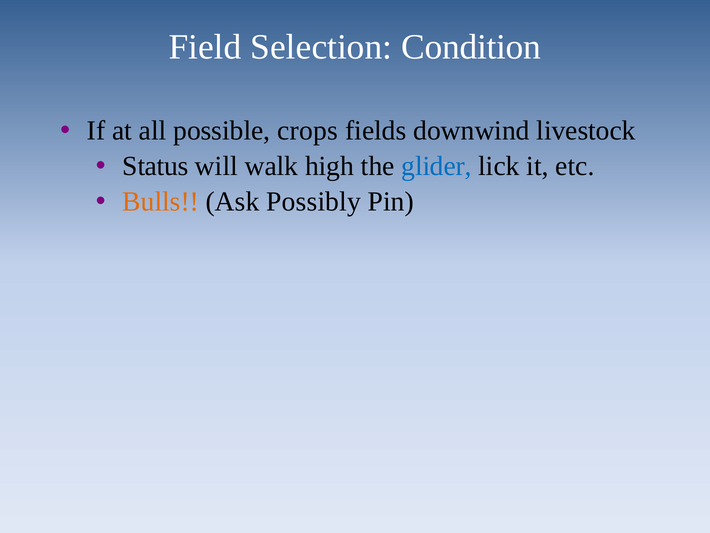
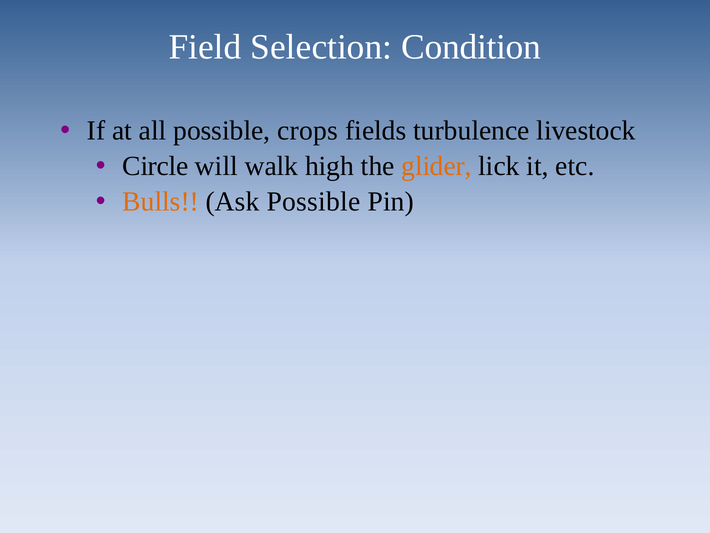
downwind: downwind -> turbulence (471, 131)
Status: Status -> Circle (155, 166)
glider colour: blue -> orange (437, 166)
Ask Possibly: Possibly -> Possible (314, 201)
